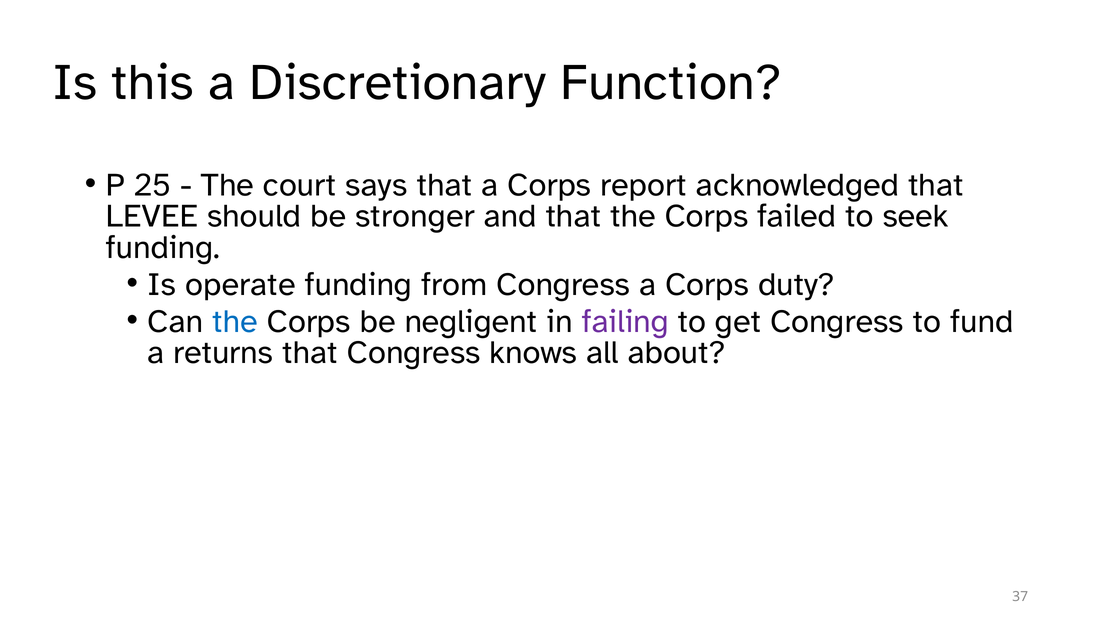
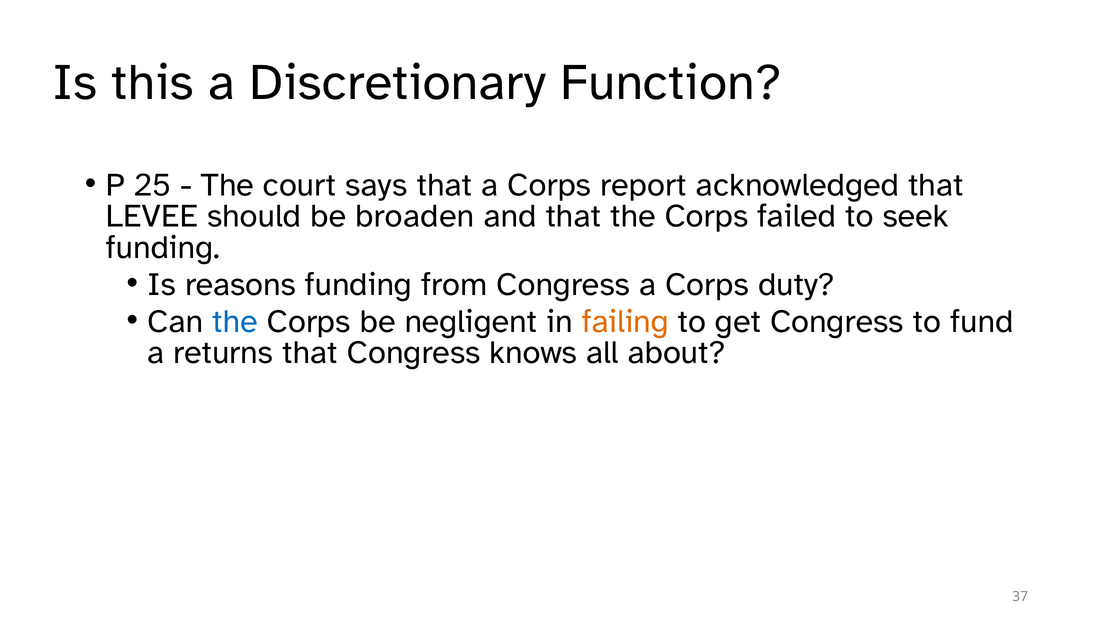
stronger: stronger -> broaden (415, 216)
operate: operate -> reasons (240, 284)
failing colour: purple -> orange (625, 321)
